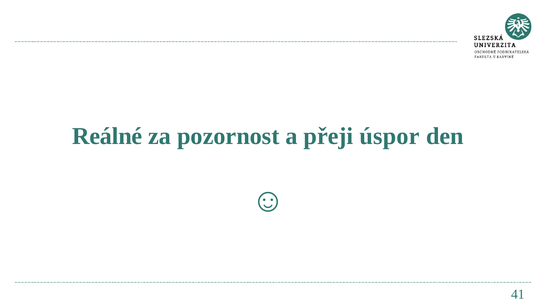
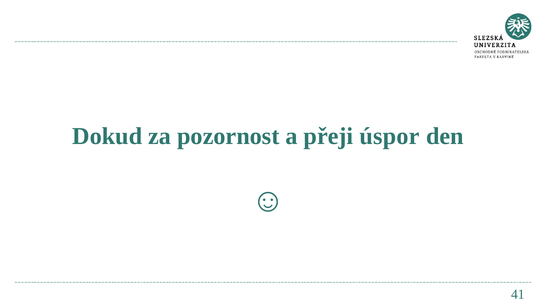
Reálné: Reálné -> Dokud (107, 136)
